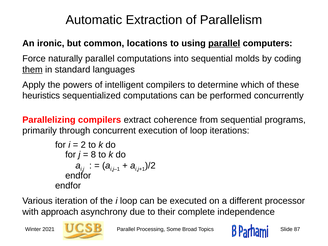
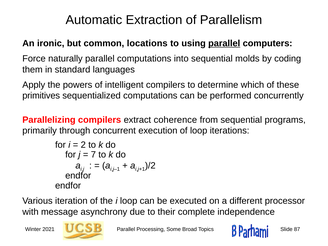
them underline: present -> none (32, 69)
heuristics: heuristics -> primitives (41, 96)
8: 8 -> 7 (93, 155)
approach: approach -> message (60, 212)
